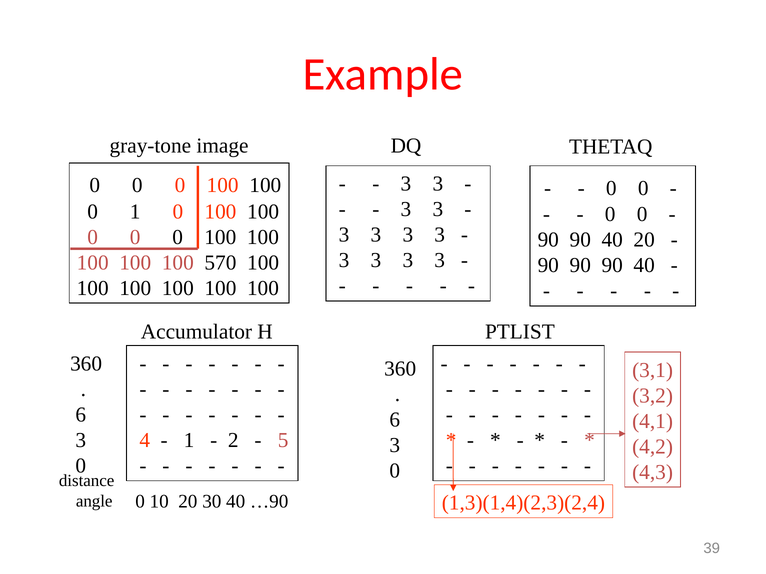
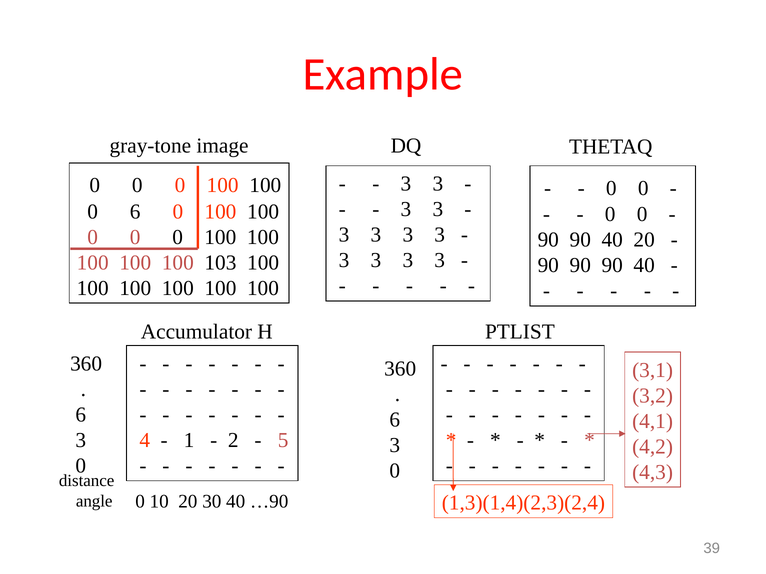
0 1: 1 -> 6 (135, 212)
570: 570 -> 103 (220, 263)
